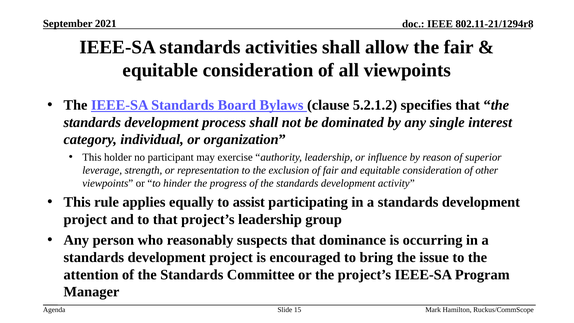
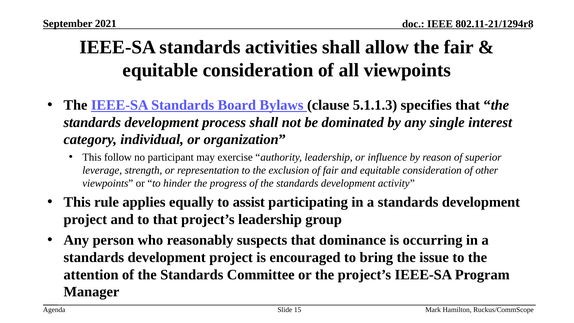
5.2.1.2: 5.2.1.2 -> 5.1.1.3 (375, 105)
holder: holder -> follow (118, 157)
